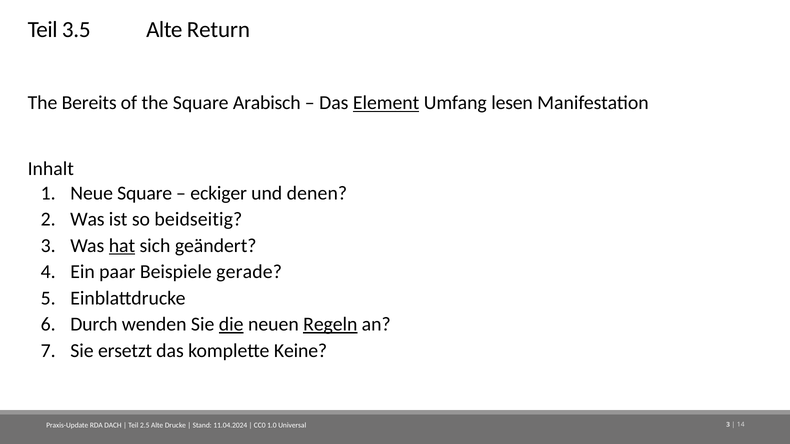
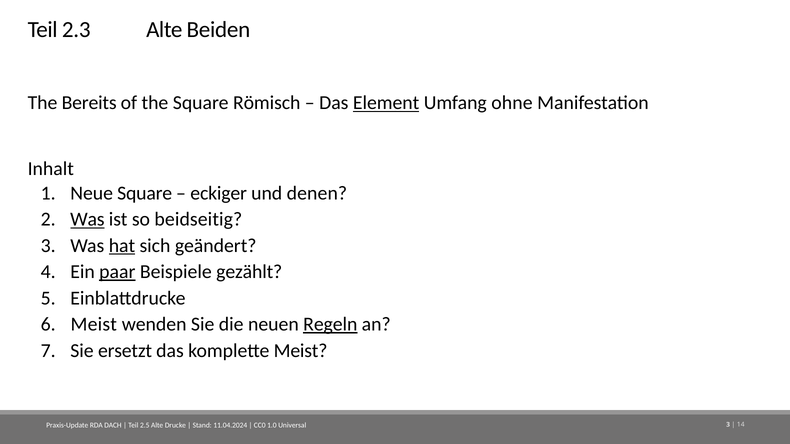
3.5: 3.5 -> 2.3 (76, 30)
Return: Return -> Beiden (218, 30)
Arabisch: Arabisch -> Römisch (267, 103)
lesen: lesen -> ohne (512, 103)
Was underline: none -> present (87, 220)
paar underline: none -> present (117, 272)
gerade: gerade -> gezählt (249, 272)
Durch: Durch -> Meist (94, 325)
die underline: present -> none (231, 325)
komplette Keine: Keine -> Meist (301, 351)
